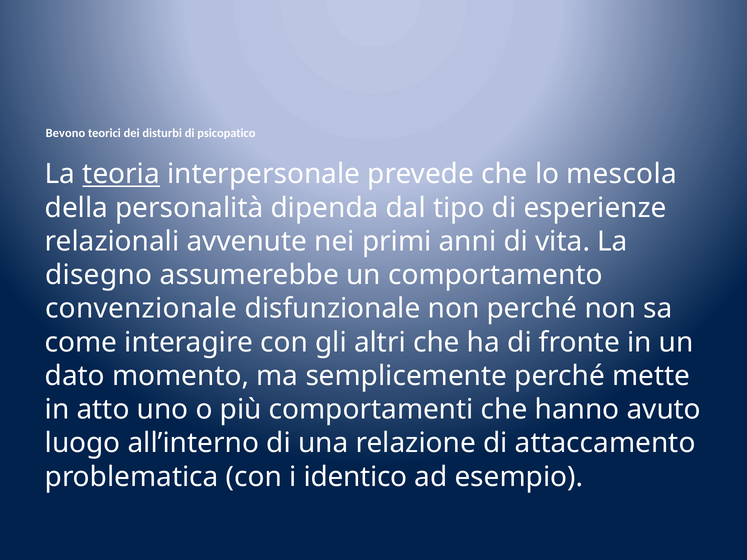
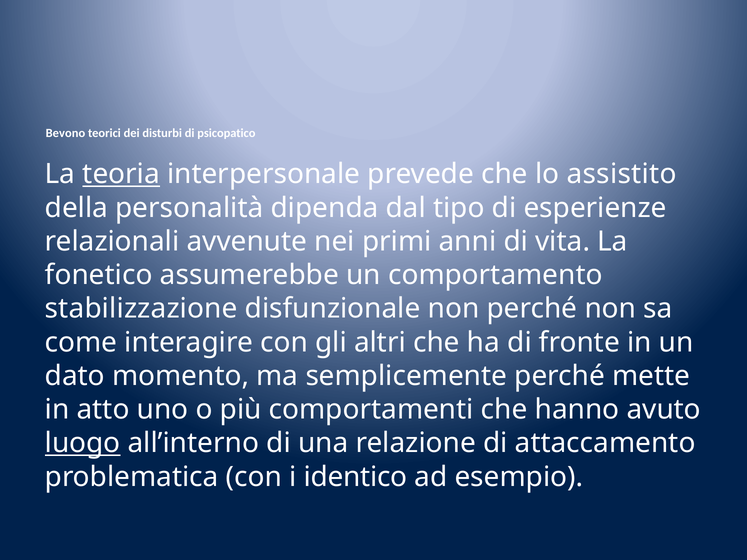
mescola: mescola -> assistito (622, 174)
disegno: disegno -> fonetico (99, 275)
convenzionale: convenzionale -> stabilizzazione (141, 309)
luogo underline: none -> present (83, 443)
